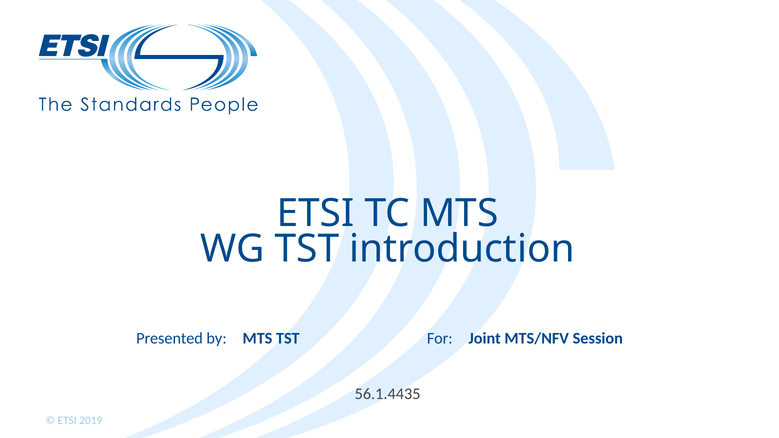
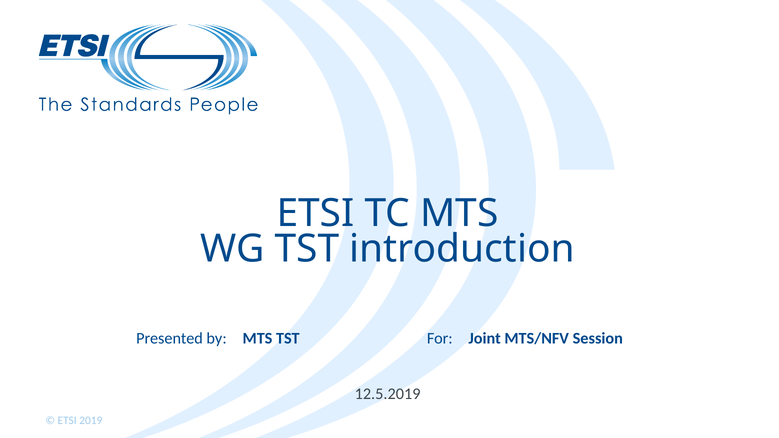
56.1.4435: 56.1.4435 -> 12.5.2019 (388, 394)
